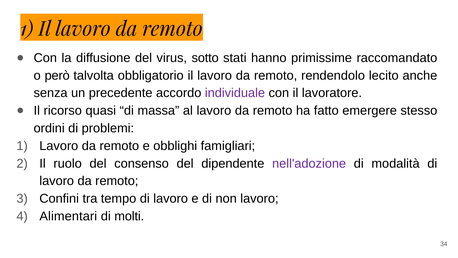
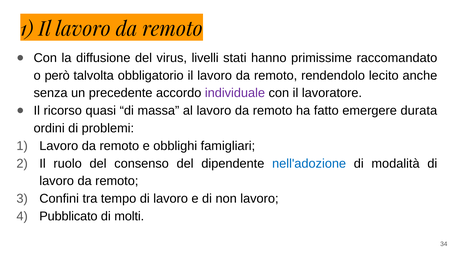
sotto: sotto -> livelli (205, 58)
stesso: stesso -> durata (419, 111)
nell'adozione colour: purple -> blue (309, 163)
Alimentari: Alimentari -> Pubblicato (68, 216)
